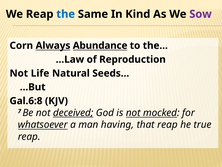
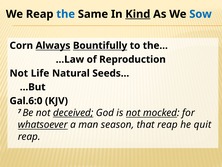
Kind underline: none -> present (138, 14)
Sow colour: purple -> blue (201, 14)
Abundance: Abundance -> Bountifully (100, 45)
Gal.6:8: Gal.6:8 -> Gal.6:0 (26, 101)
having: having -> season (118, 124)
true: true -> quit (203, 124)
